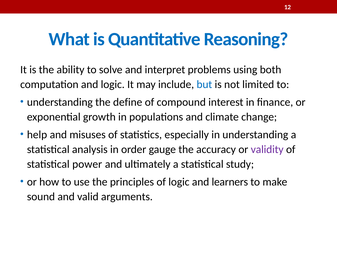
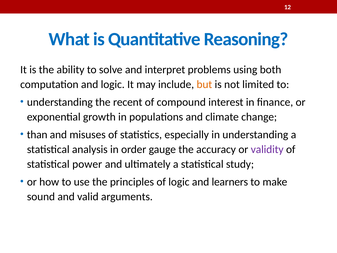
but colour: blue -> orange (204, 84)
define: define -> recent (128, 102)
help: help -> than (37, 134)
